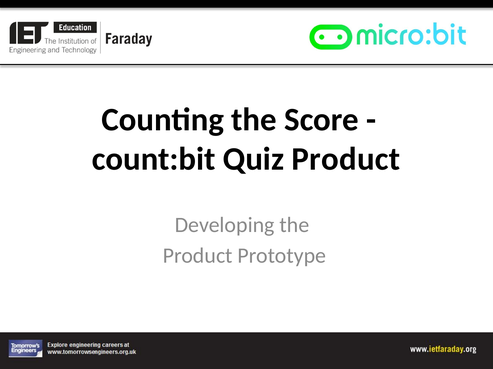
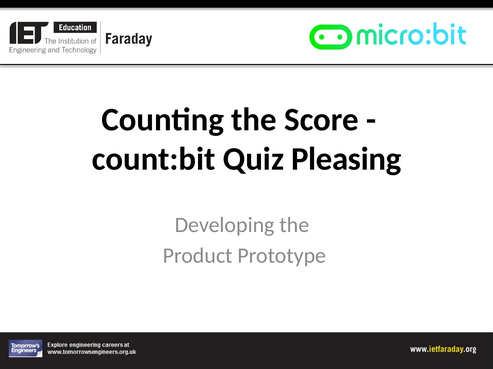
Quiz Product: Product -> Pleasing (346, 159)
